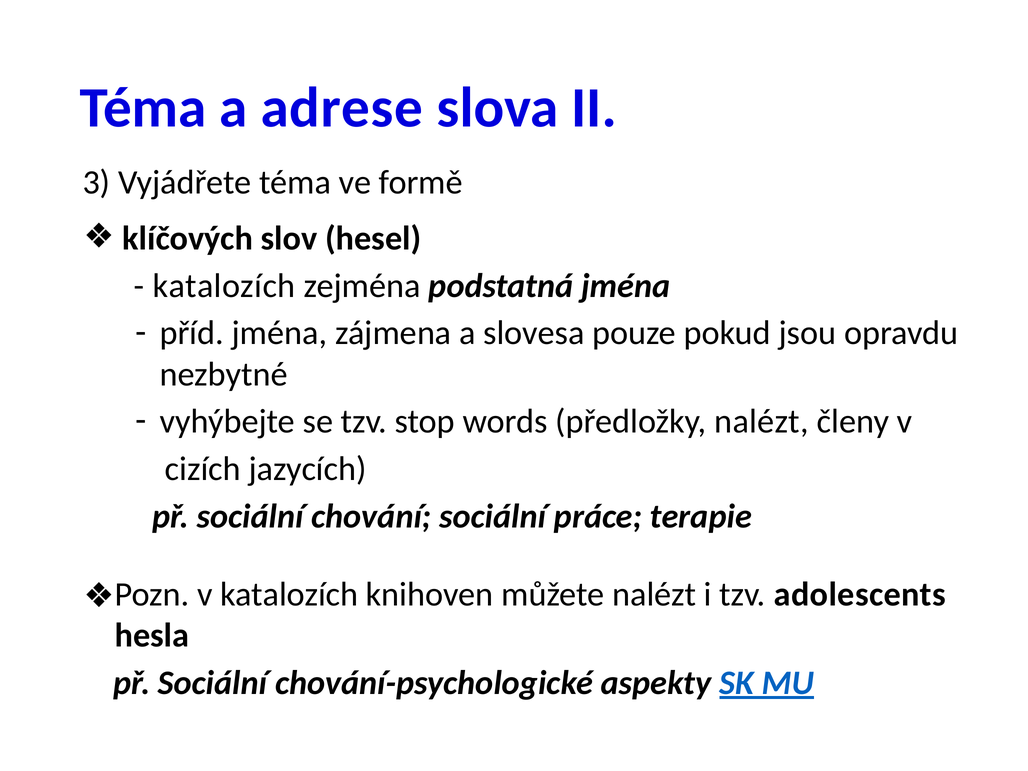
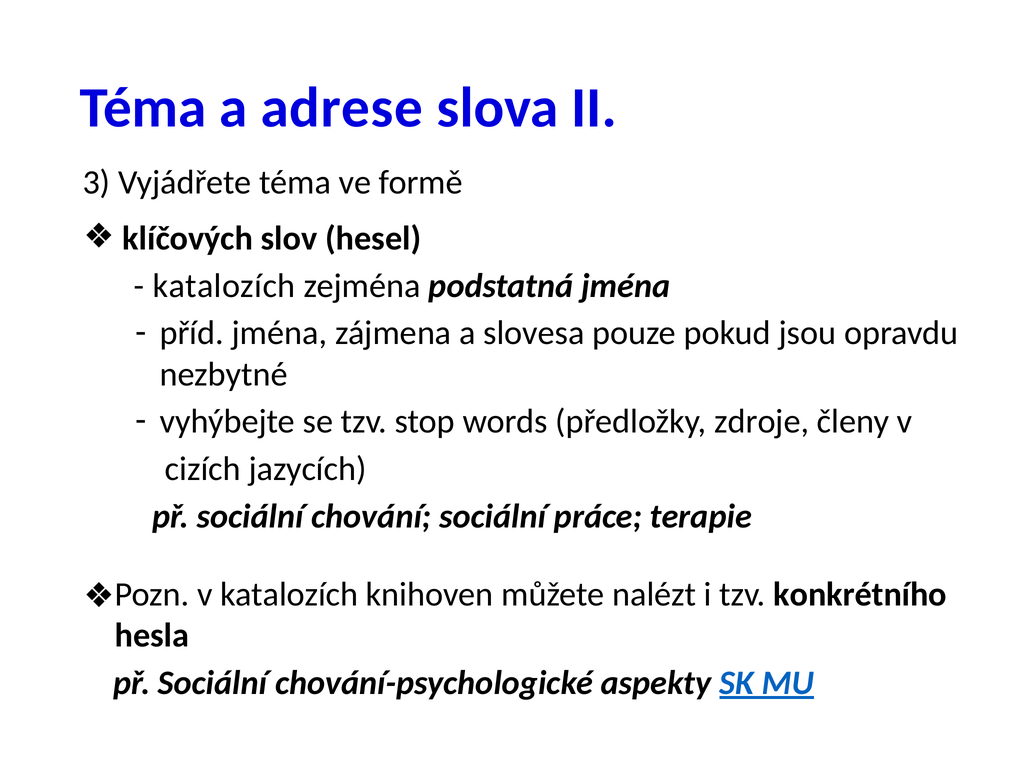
předložky nalézt: nalézt -> zdroje (762, 422)
adolescents: adolescents -> konkrétního (860, 594)
